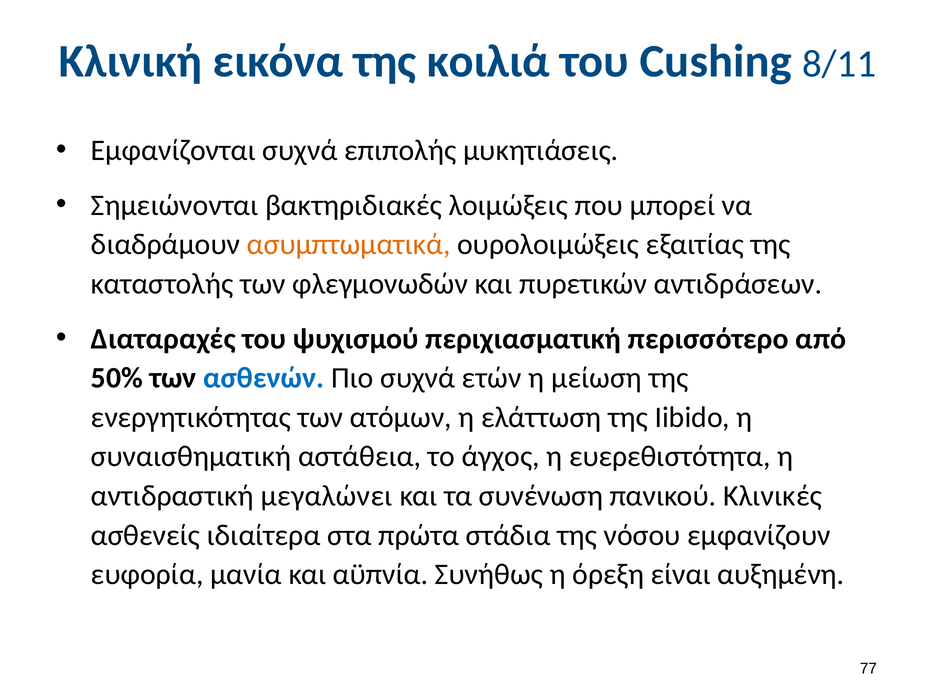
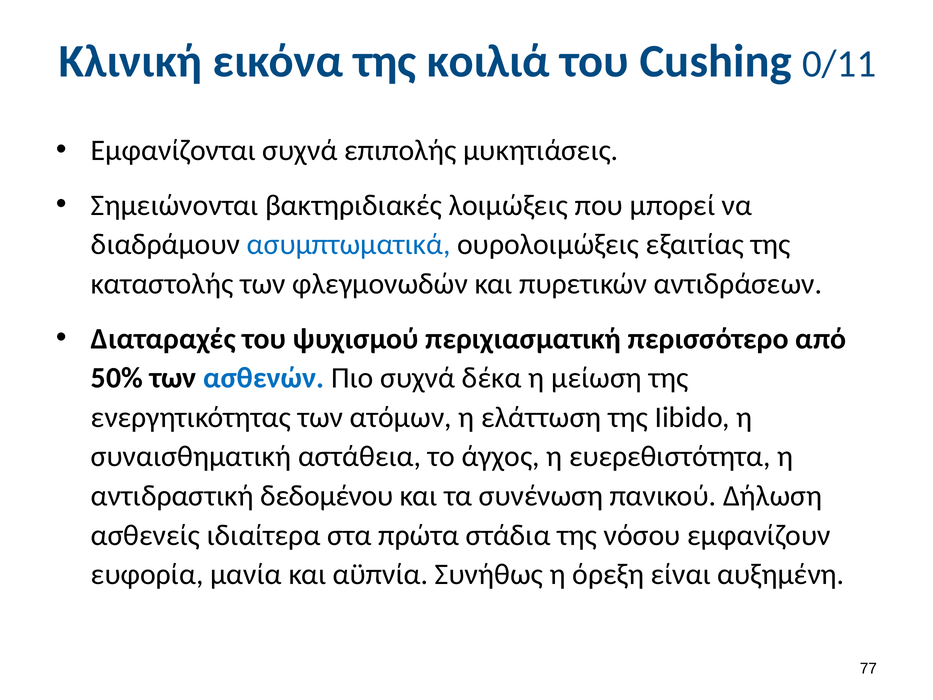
8/11: 8/11 -> 0/11 (839, 64)
ασυμπτωματικά colour: orange -> blue (349, 244)
ετών: ετών -> δέκα (492, 378)
μεγαλώνει: μεγαλώνει -> δεδομένου (327, 496)
Κλινικές: Κλινικές -> Δήλωση (773, 496)
